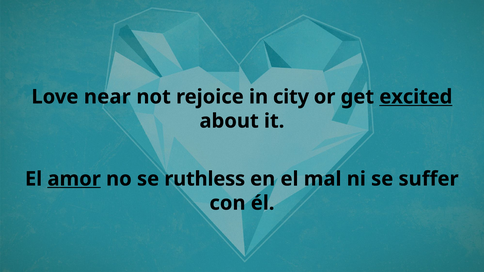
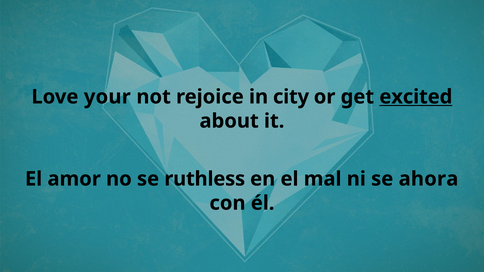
near: near -> your (107, 97)
amor underline: present -> none (74, 179)
suffer: suffer -> ahora (428, 179)
